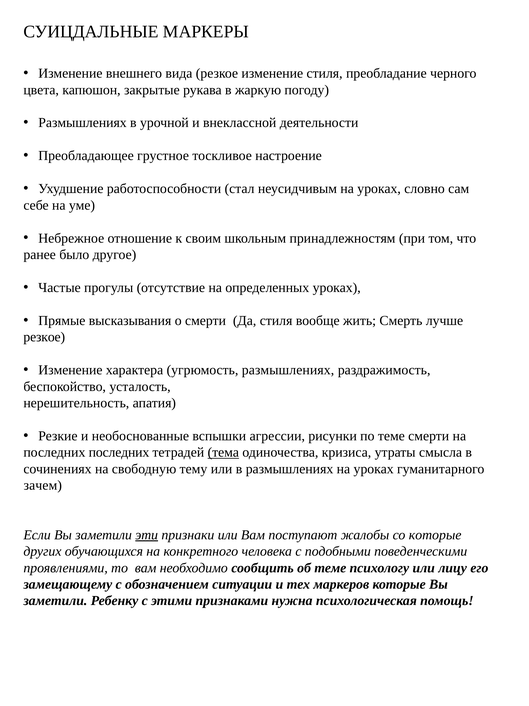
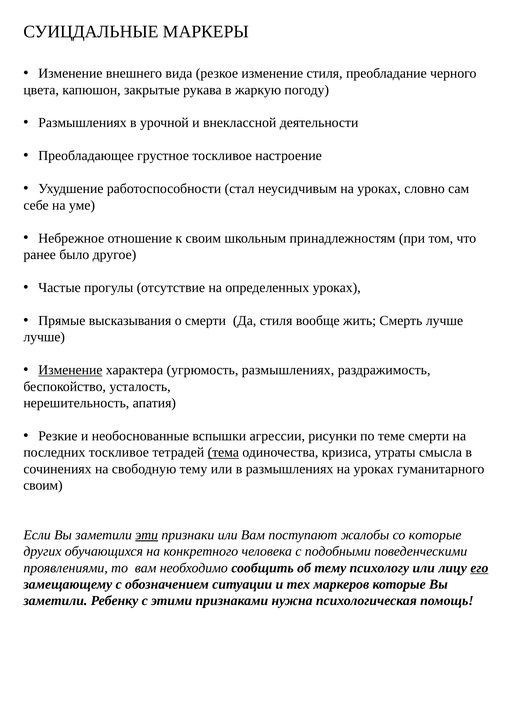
резкое: резкое -> лучше (44, 337)
Изменение underline: none -> present (70, 370)
последних последних: последних -> тоскливое (119, 452)
зачем: зачем -> своим (43, 485)
об теме: теме -> тему (330, 567)
его underline: none -> present (479, 567)
